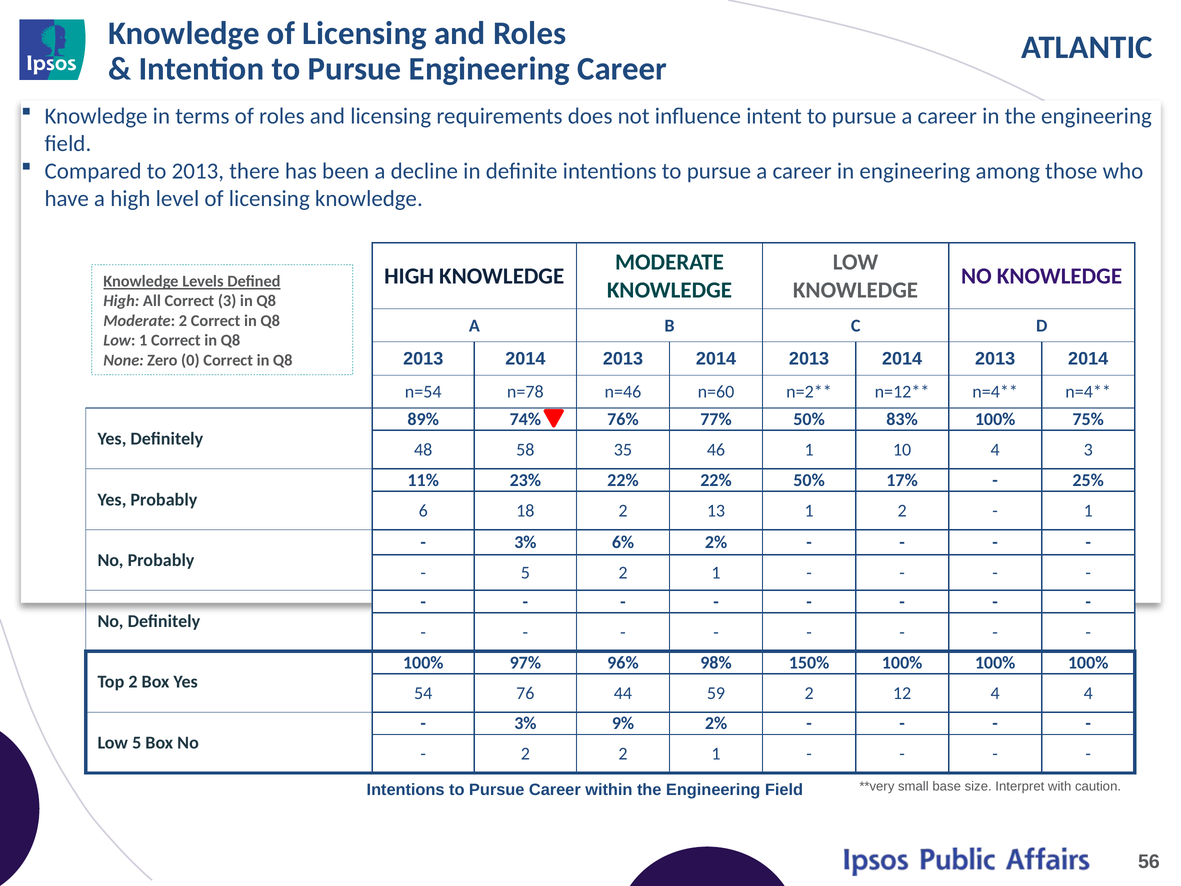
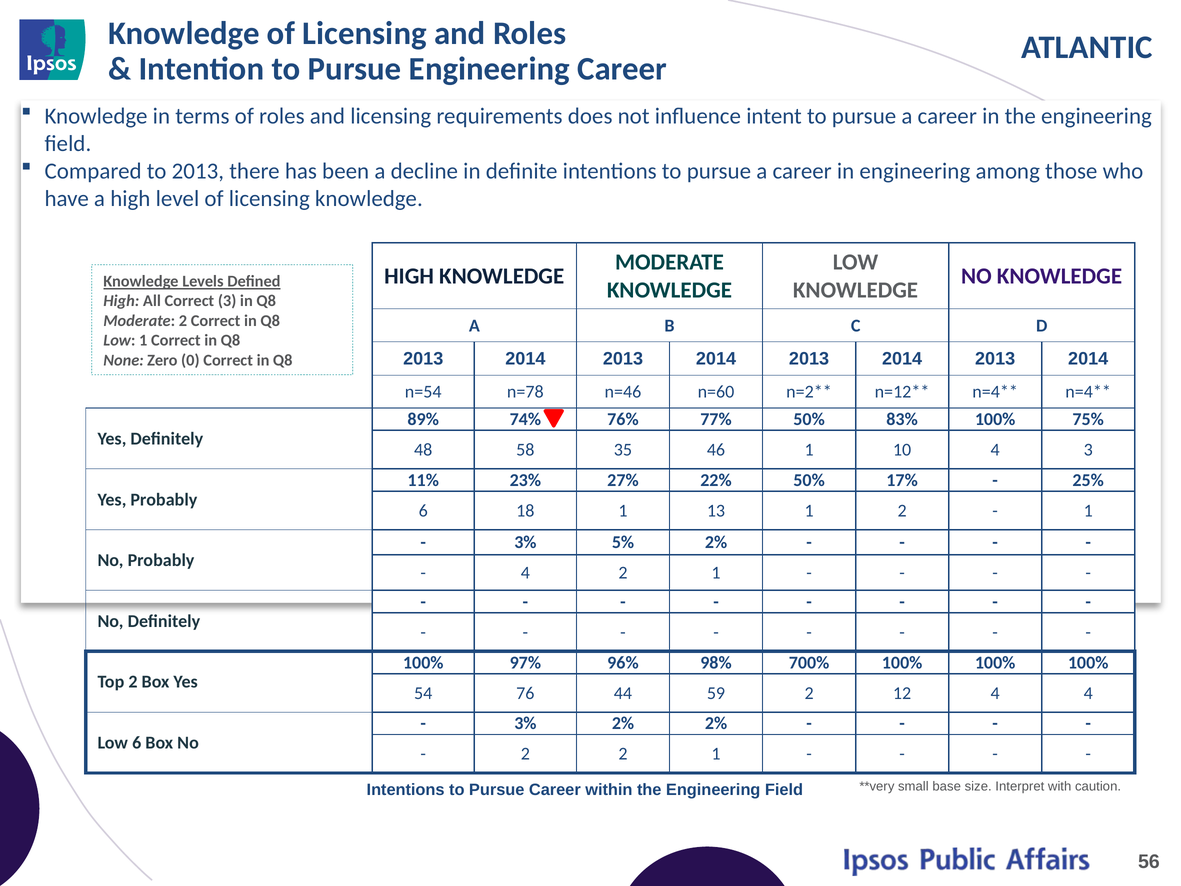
23% 22%: 22% -> 27% (623, 480)
18 2: 2 -> 1 (623, 511)
6%: 6% -> 5% (623, 542)
5: 5 -> 4 (525, 573)
150%: 150% -> 700% (809, 662)
3% 9%: 9% -> 2% (623, 723)
Low 5: 5 -> 6 (137, 743)
